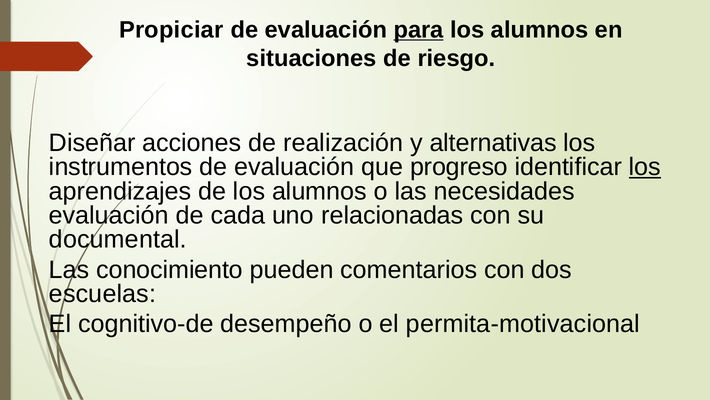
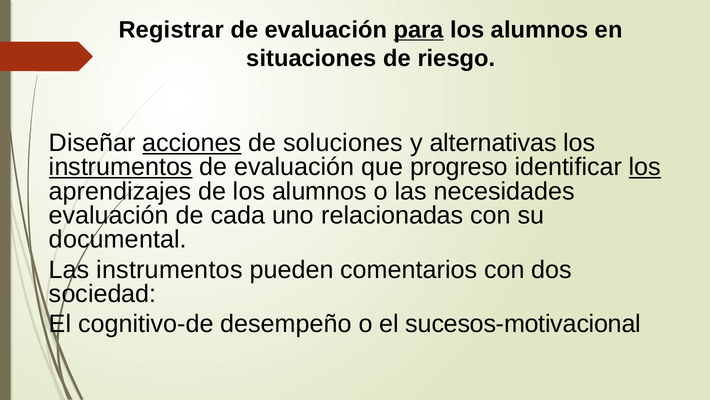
Propiciar: Propiciar -> Registrar (171, 30)
acciones underline: none -> present (192, 143)
realización: realización -> soluciones (343, 143)
instrumentos underline: none -> present (121, 167)
Las conocimiento: conocimiento -> instrumentos (169, 269)
escuelas: escuelas -> sociedad (103, 293)
permita-motivacional: permita-motivacional -> sucesos-motivacional (523, 323)
